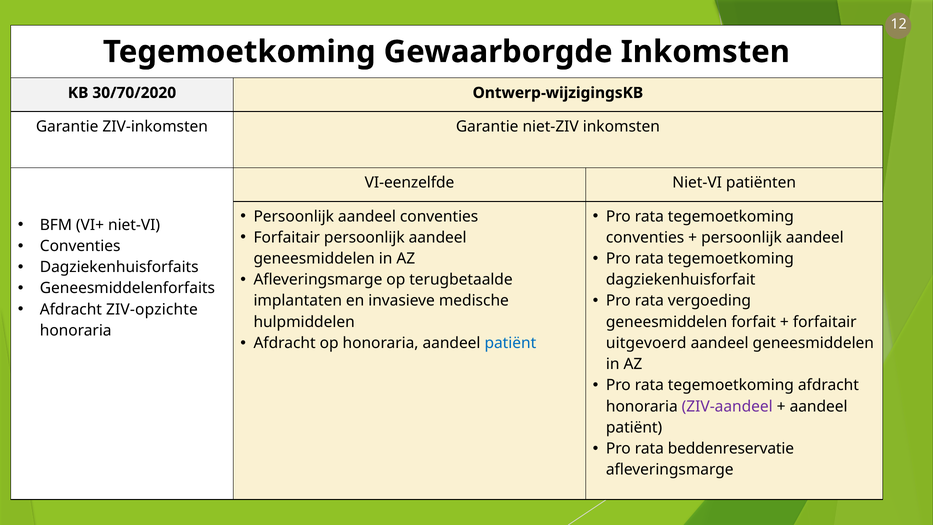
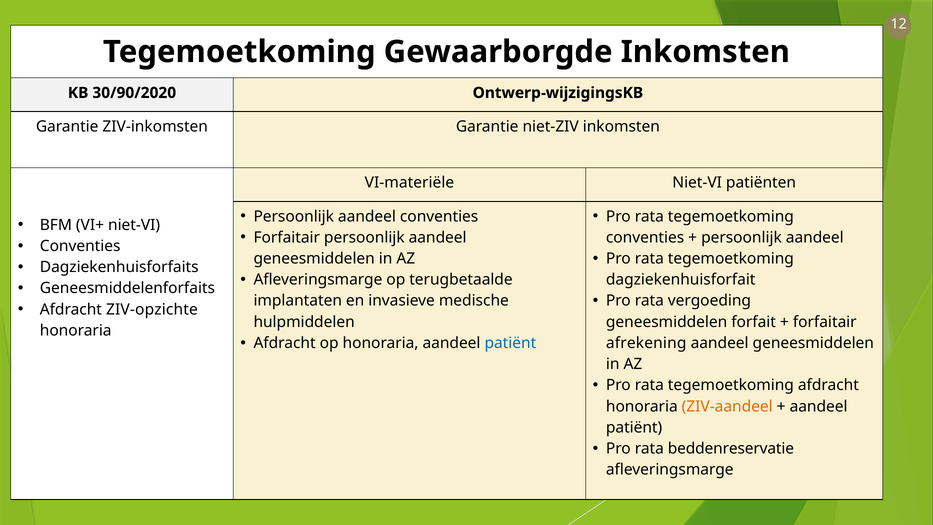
30/70/2020: 30/70/2020 -> 30/90/2020 (134, 93)
VI-eenzelfde: VI-eenzelfde -> VI-materiële (409, 183)
uitgevoerd: uitgevoerd -> afrekening (646, 343)
ZIV-aandeel colour: purple -> orange (727, 406)
